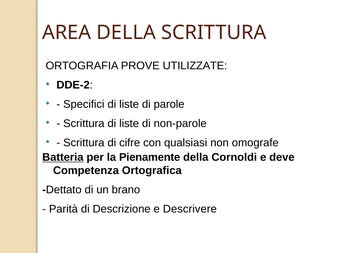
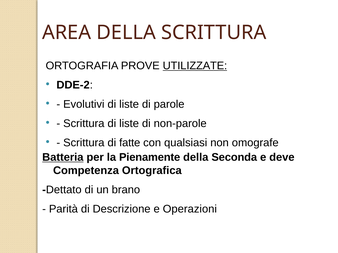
UTILIZZATE underline: none -> present (195, 66)
Specifici: Specifici -> Evolutivi (84, 104)
cifre: cifre -> fatte (130, 143)
Cornoldi: Cornoldi -> Seconda (234, 158)
Descrivere: Descrivere -> Operazioni (190, 209)
